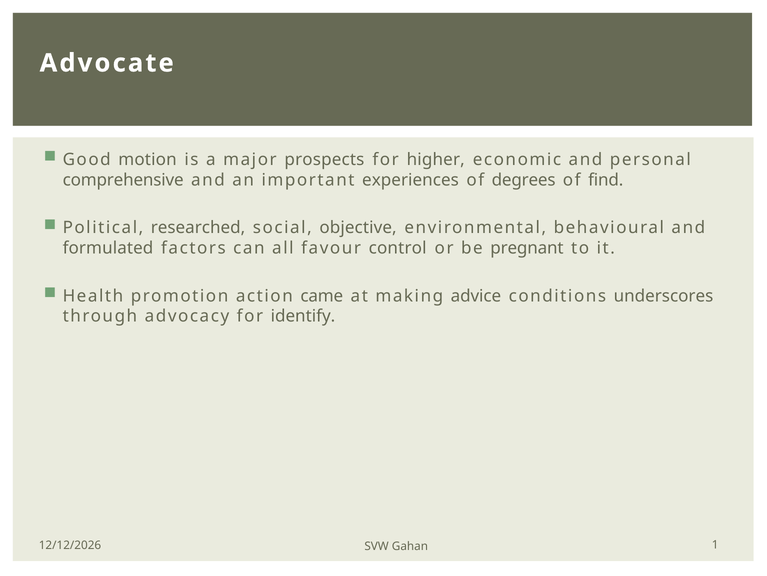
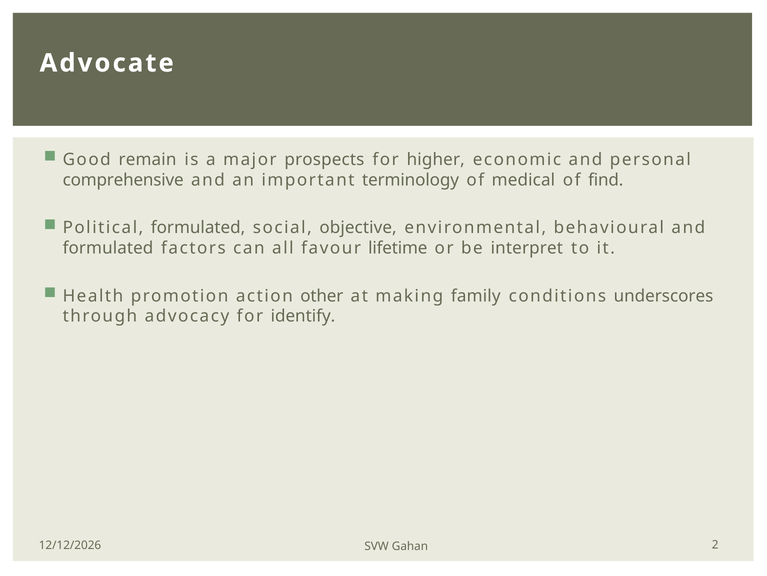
motion: motion -> remain (147, 159)
experiences: experiences -> terminology (411, 180)
degrees: degrees -> medical (523, 180)
Political researched: researched -> formulated (198, 227)
control: control -> lifetime (398, 248)
pregnant: pregnant -> interpret (527, 248)
came: came -> other (322, 296)
advice: advice -> family (476, 296)
1: 1 -> 2 (715, 544)
